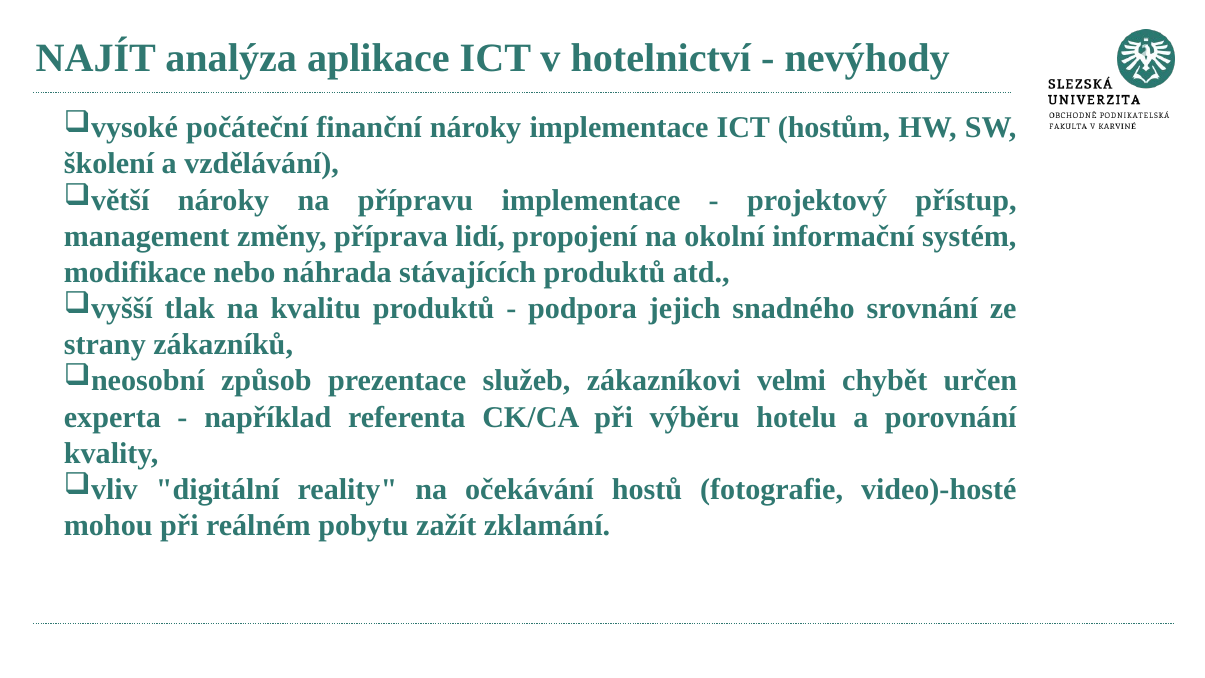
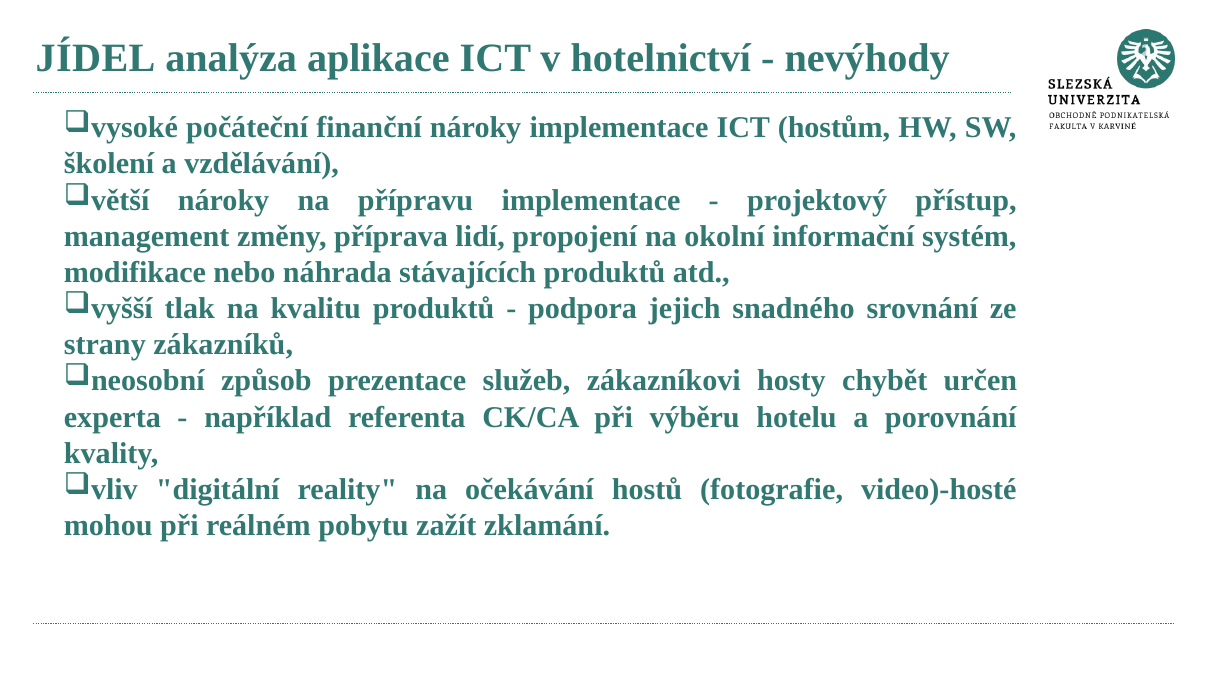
NAJÍT: NAJÍT -> JÍDEL (96, 59)
velmi: velmi -> hosty (791, 381)
